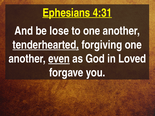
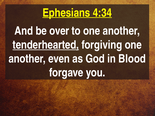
4:31: 4:31 -> 4:34 (102, 13)
lose: lose -> over (59, 31)
even underline: present -> none (59, 59)
Loved: Loved -> Blood (132, 59)
